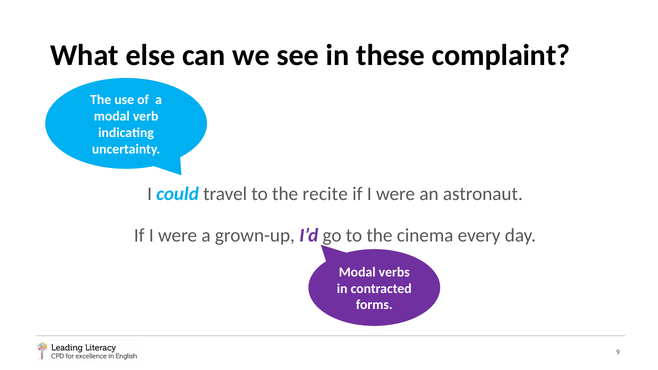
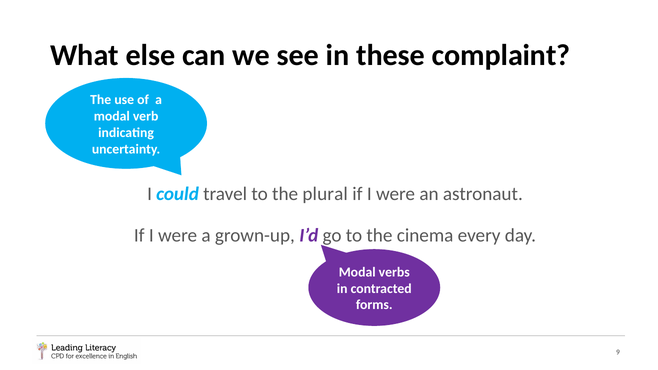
recite: recite -> plural (325, 194)
